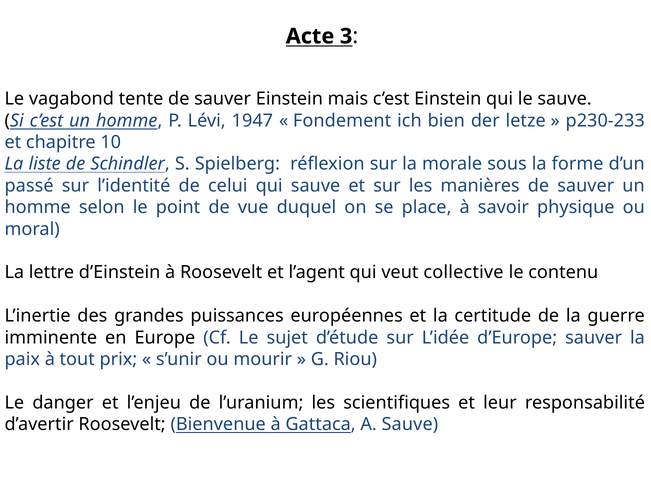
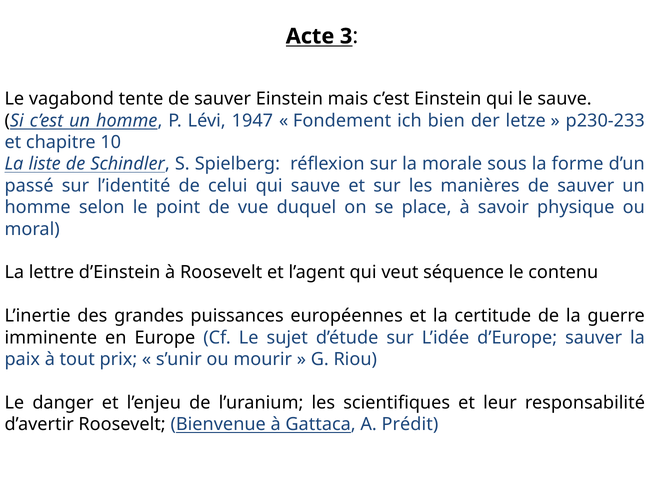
collective: collective -> séquence (464, 273)
A Sauve: Sauve -> Prédit (410, 425)
